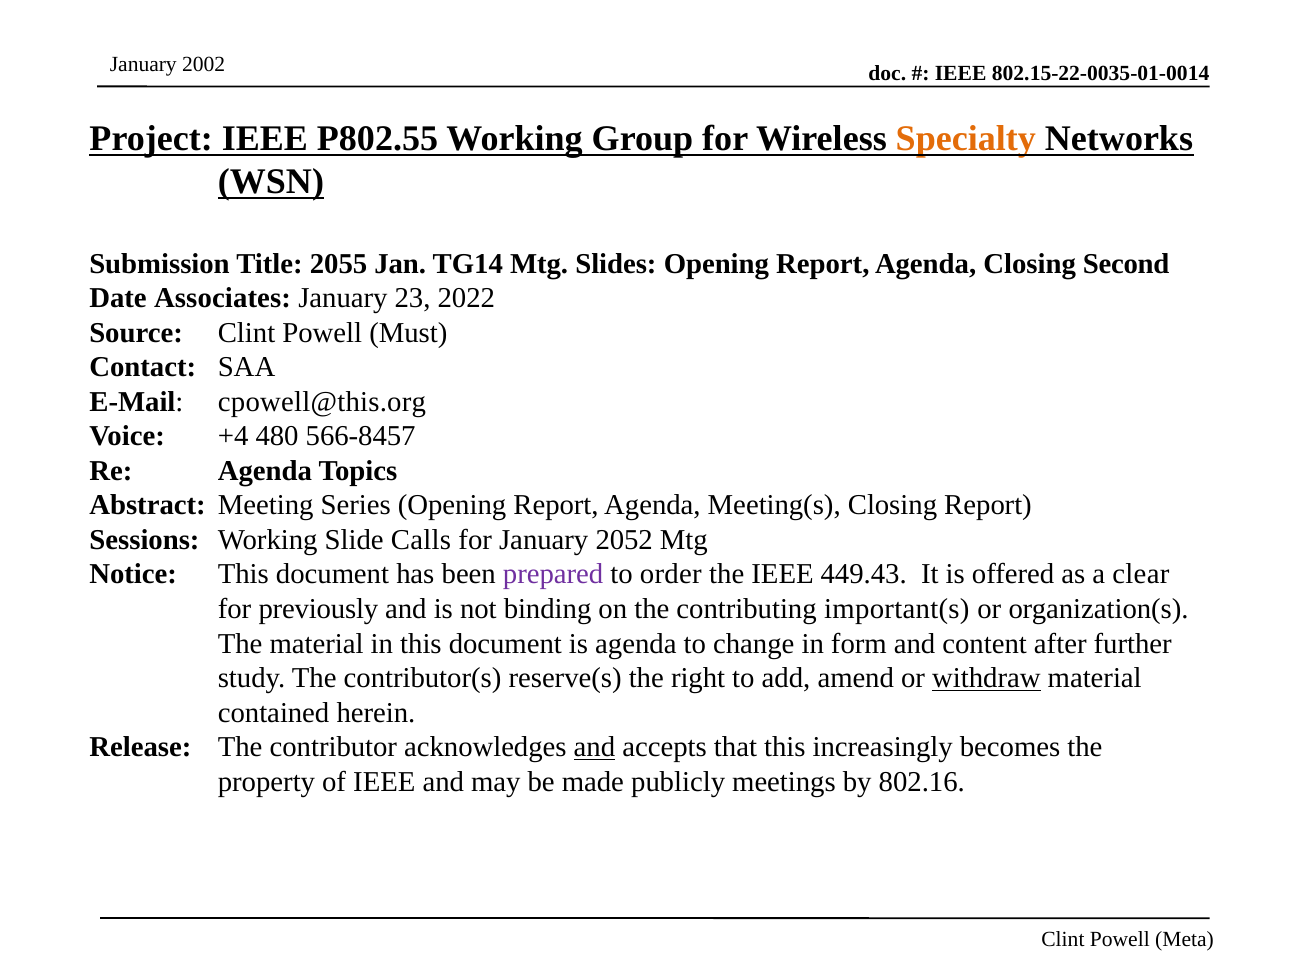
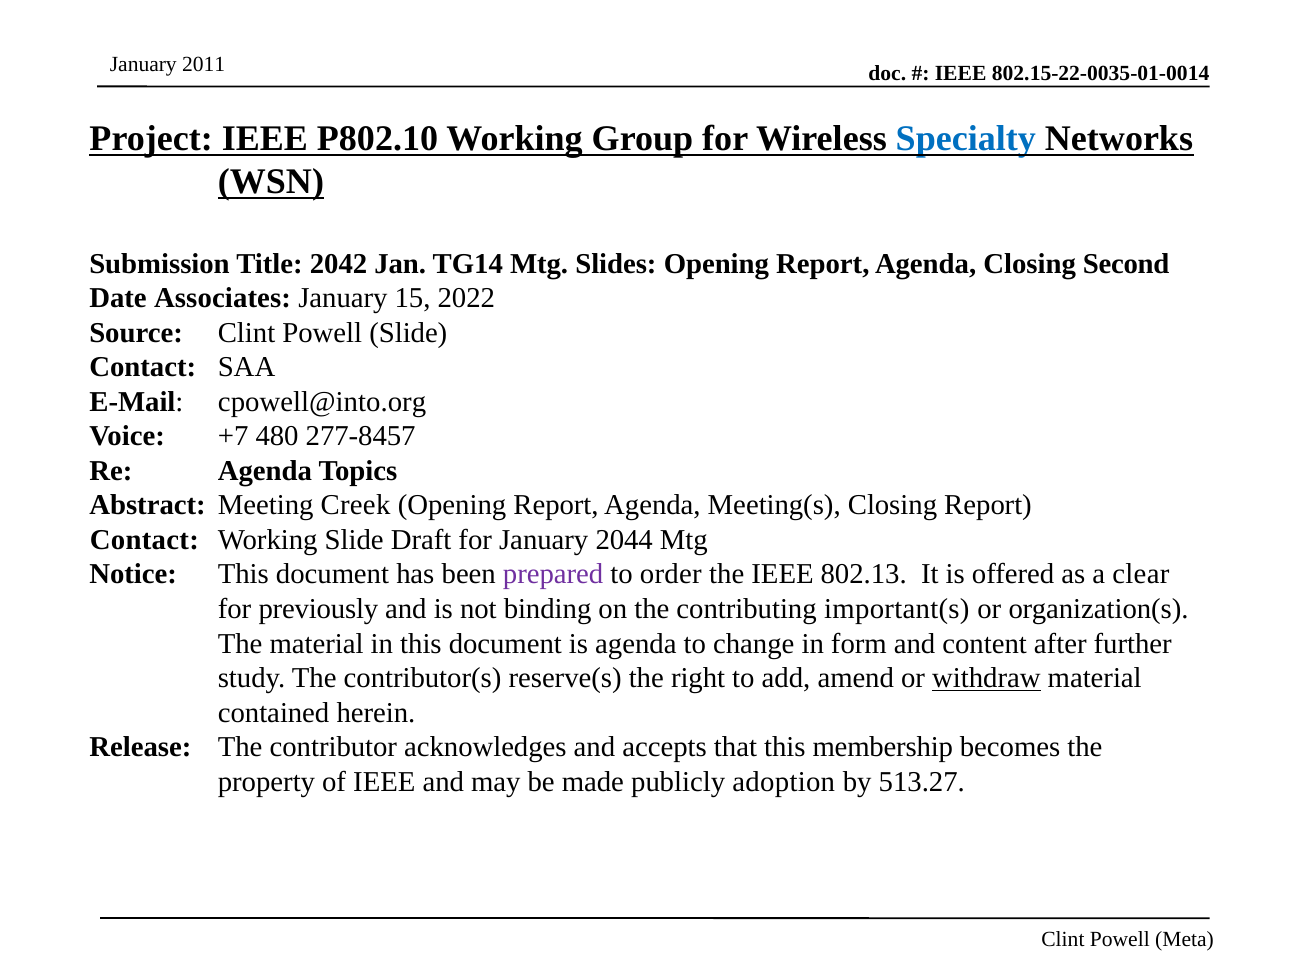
2002: 2002 -> 2011 (204, 64)
P802.55: P802.55 -> P802.10 (378, 139)
Specialty colour: orange -> blue (966, 139)
2055: 2055 -> 2042 (339, 264)
23: 23 -> 15 (413, 298)
Powell Must: Must -> Slide (408, 333)
cpowell@this.org: cpowell@this.org -> cpowell@into.org (322, 402)
+4: +4 -> +7 (233, 436)
566-8457: 566-8457 -> 277-8457 (361, 436)
Series: Series -> Creek (356, 505)
Sessions: Sessions -> Contact (144, 540)
Calls: Calls -> Draft (421, 540)
2052: 2052 -> 2044 (624, 540)
449.43: 449.43 -> 802.13 (864, 574)
and underline: present -> none (594, 747)
increasingly: increasingly -> membership (883, 747)
meetings: meetings -> adoption (784, 782)
802.16: 802.16 -> 513.27 (922, 782)
